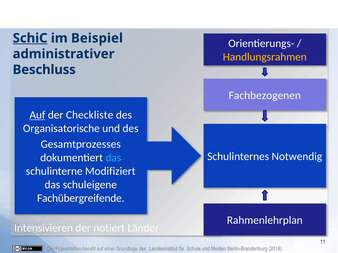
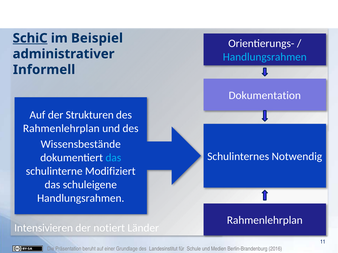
Handlungsrahmen colour: yellow -> light blue (265, 57)
Beschluss: Beschluss -> Informell (44, 70)
Fachbezogenen: Fachbezogenen -> Dokumentation (265, 96)
Auf underline: present -> none (37, 115)
Checkliste: Checkliste -> Strukturen (90, 115)
Organisatorische: Organisatorische -> Rahmenlehrplan (61, 129)
Gesamtprozesses: Gesamtprozesses -> Wissensbestände (81, 144)
Fachübergreifende: Fachübergreifende -> Handlungsrahmen (81, 198)
